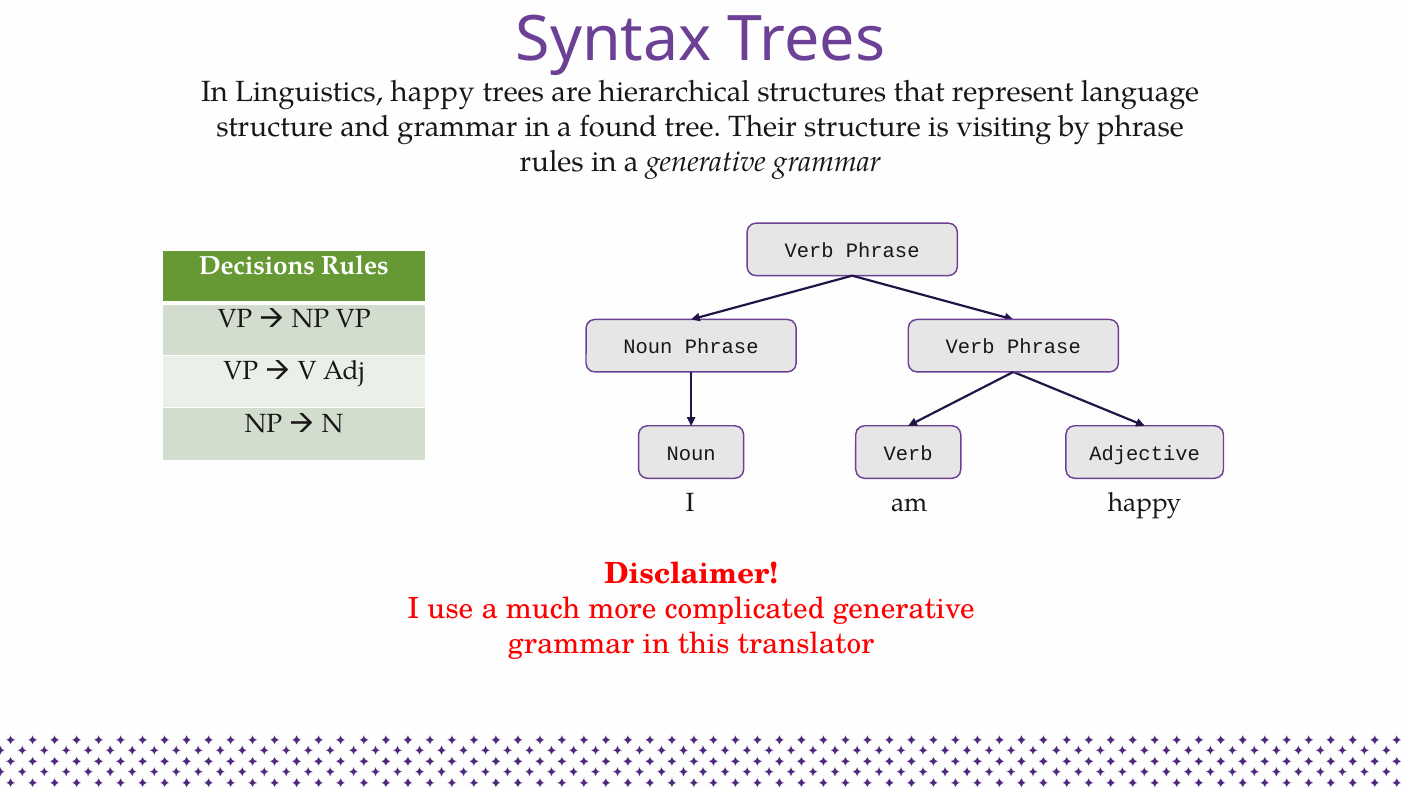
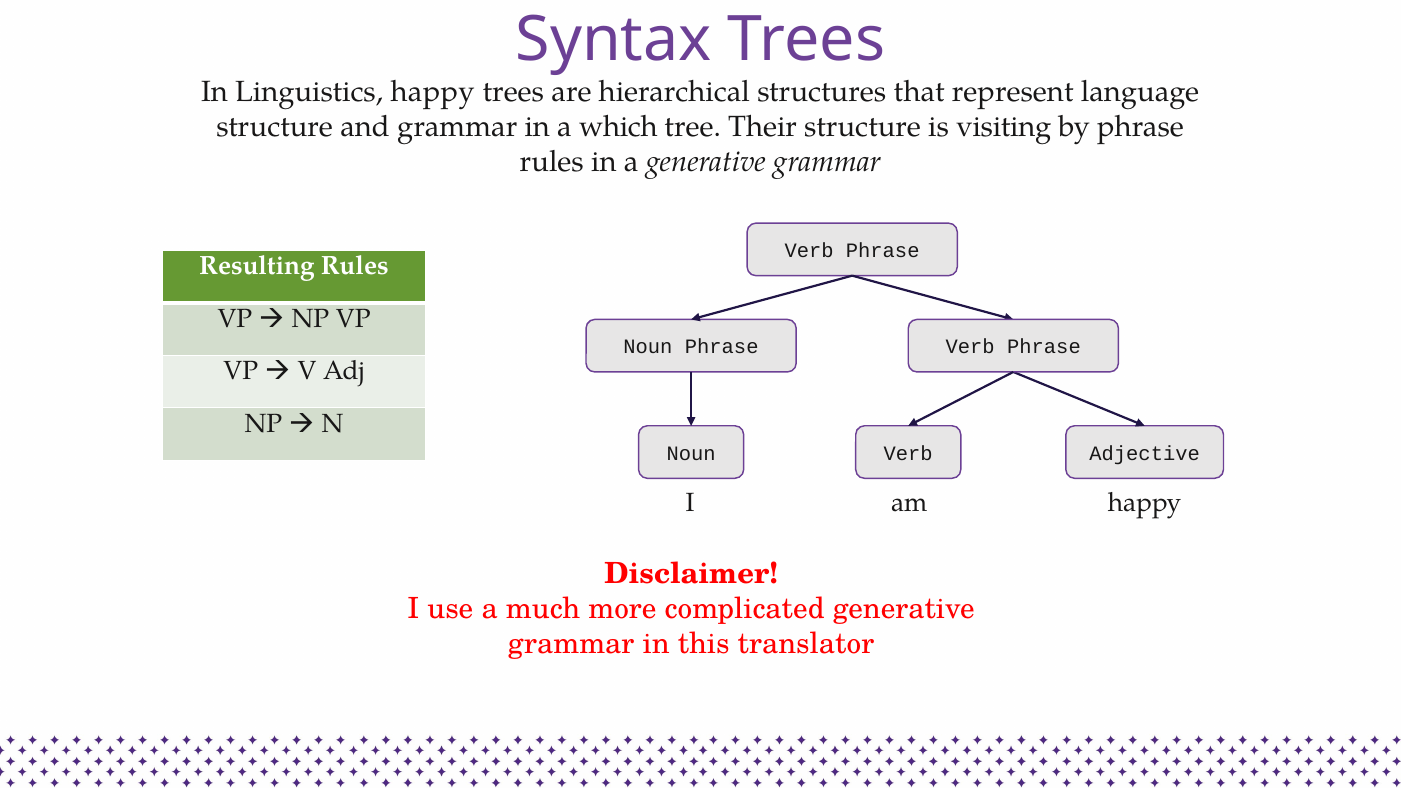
found: found -> which (618, 127)
Decisions: Decisions -> Resulting (257, 266)
